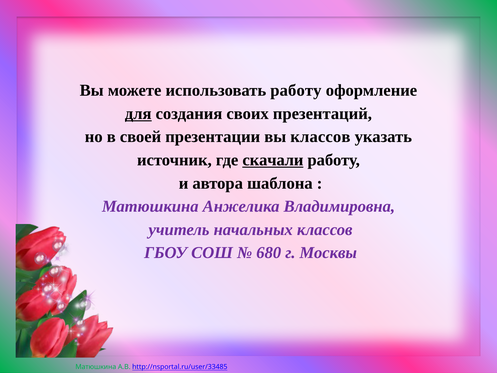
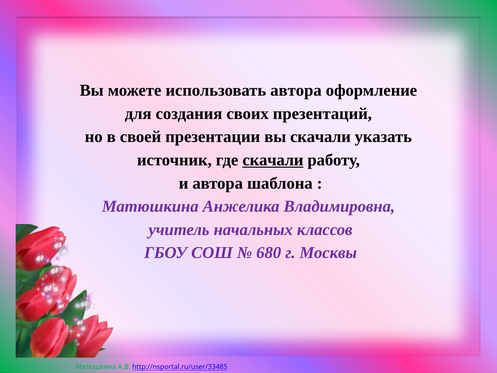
использовать работу: работу -> автора (296, 90)
для underline: present -> none (138, 114)
вы классов: классов -> скачали (321, 137)
